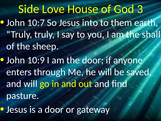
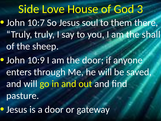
into: into -> soul (90, 23)
earth: earth -> there (146, 23)
